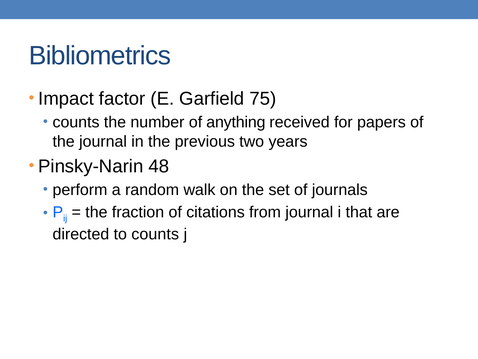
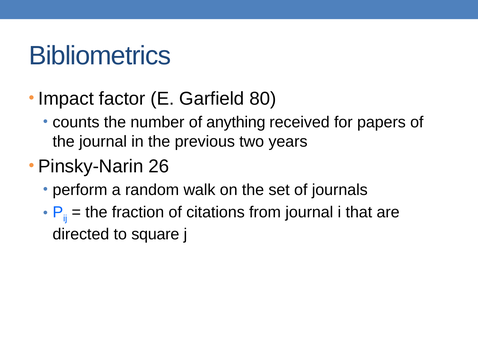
75: 75 -> 80 (263, 98)
48: 48 -> 26 (159, 166)
to counts: counts -> square (155, 234)
